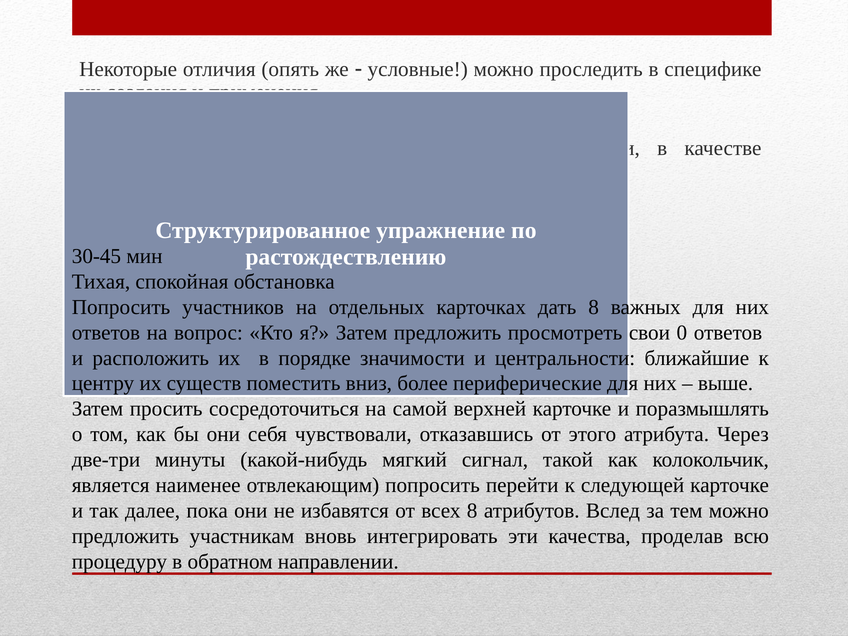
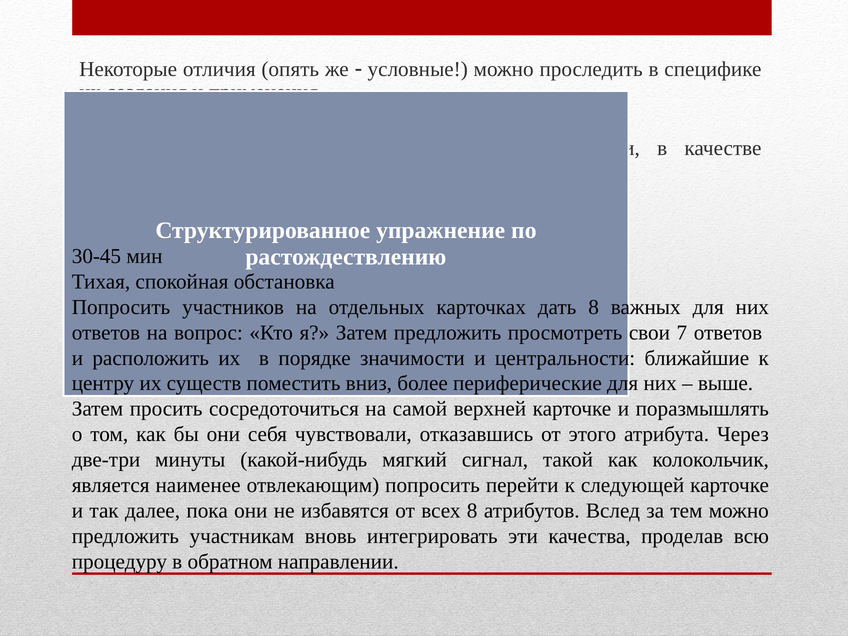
0: 0 -> 7 (682, 333)
